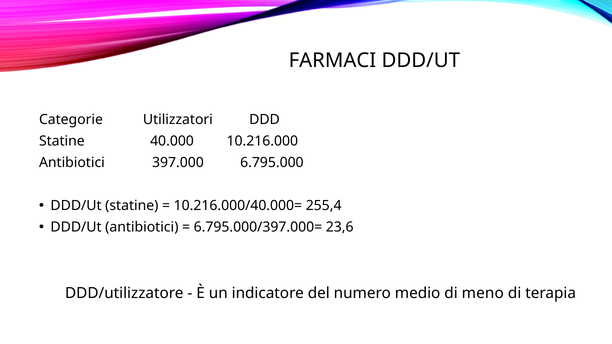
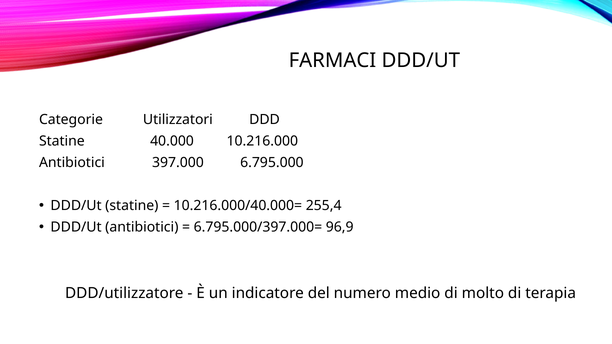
23,6: 23,6 -> 96,9 (340, 228)
meno: meno -> molto (483, 293)
